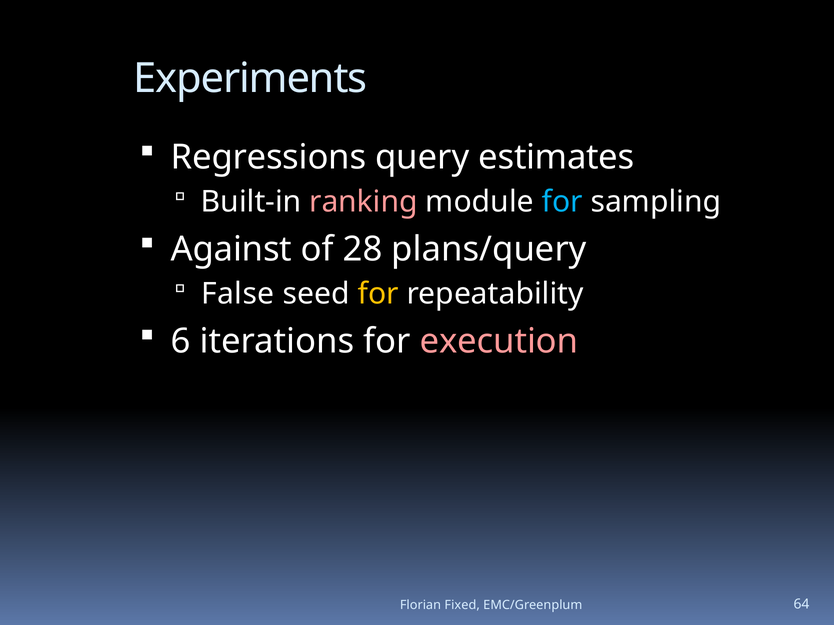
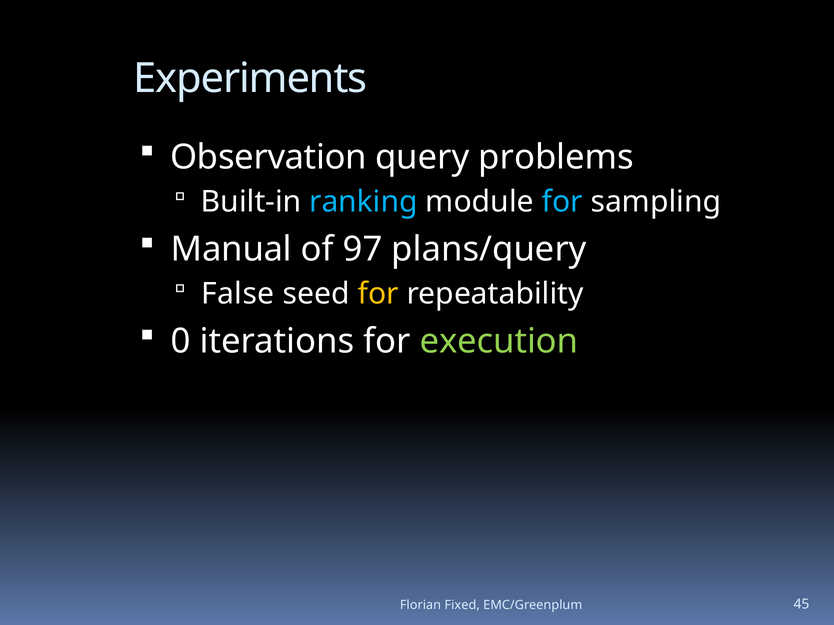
Regressions: Regressions -> Observation (269, 158)
estimates: estimates -> problems (556, 158)
ranking colour: pink -> light blue (363, 202)
Against: Against -> Manual (231, 250)
28: 28 -> 97 (363, 250)
6: 6 -> 0 (181, 342)
execution colour: pink -> light green (499, 342)
64: 64 -> 45 (801, 605)
